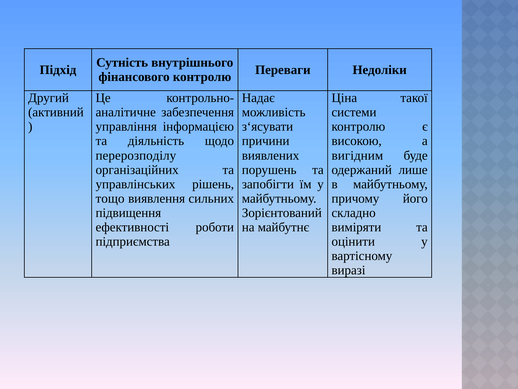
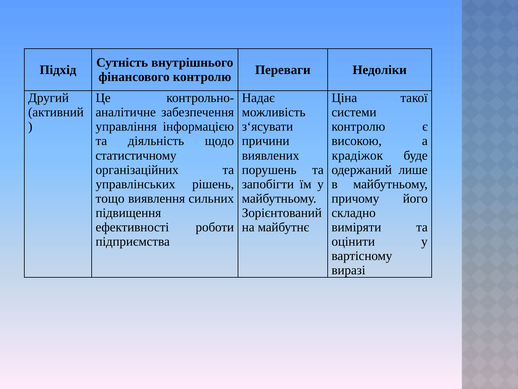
перерозподілу: перерозподілу -> статистичному (136, 155)
вигідним: вигідним -> крадіжок (357, 155)
